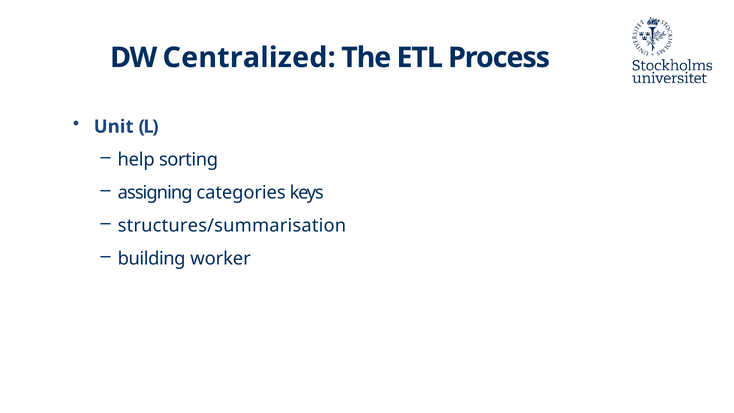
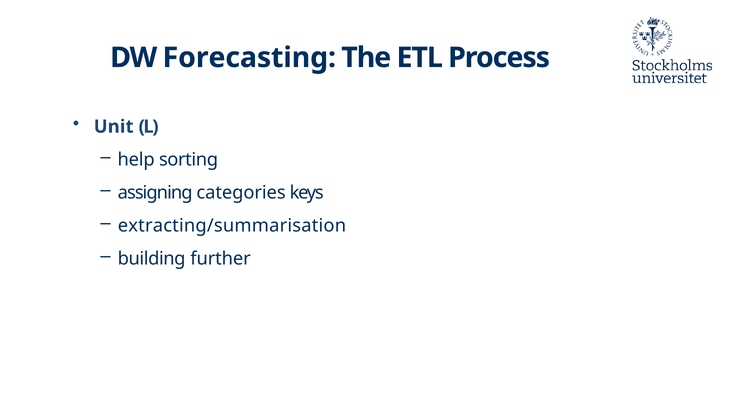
Centralized: Centralized -> Forecasting (249, 58)
structures/summarisation: structures/summarisation -> extracting/summarisation (232, 226)
worker: worker -> further (221, 259)
